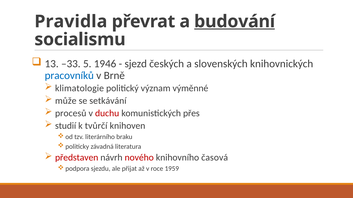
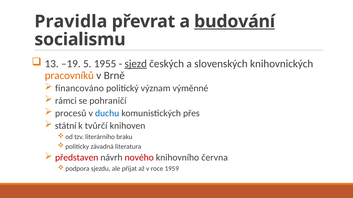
–33: –33 -> –19 (71, 64)
1946: 1946 -> 1955 (105, 64)
sjezd underline: none -> present (136, 64)
pracovníků colour: blue -> orange (69, 76)
klimatologie: klimatologie -> financováno (79, 88)
může: může -> rámci (66, 101)
setkávání: setkávání -> pohraničí (108, 101)
duchu colour: red -> blue (107, 113)
studií: studií -> státní (66, 126)
časová: časová -> června (215, 158)
